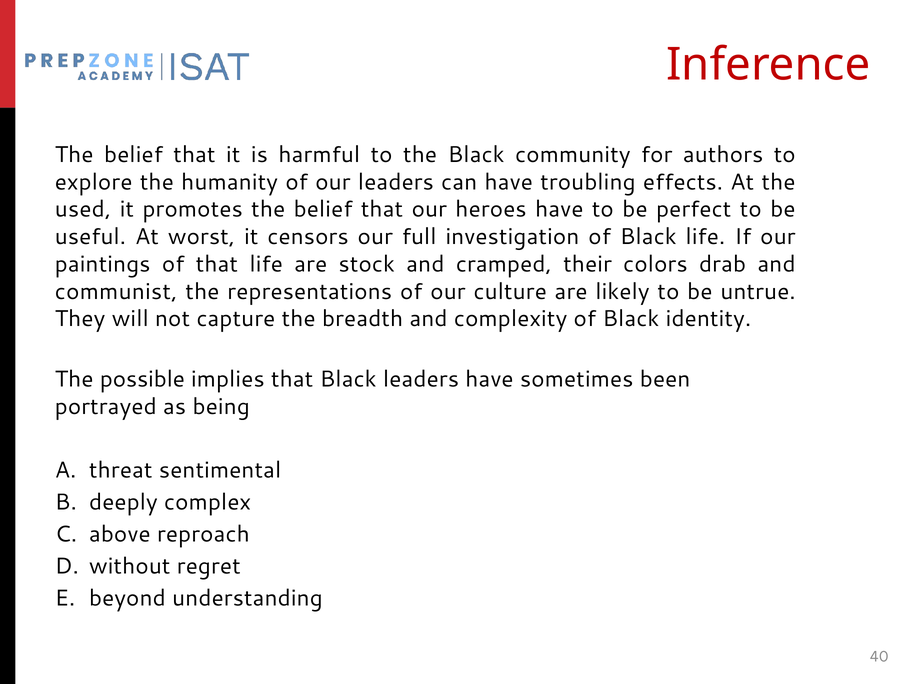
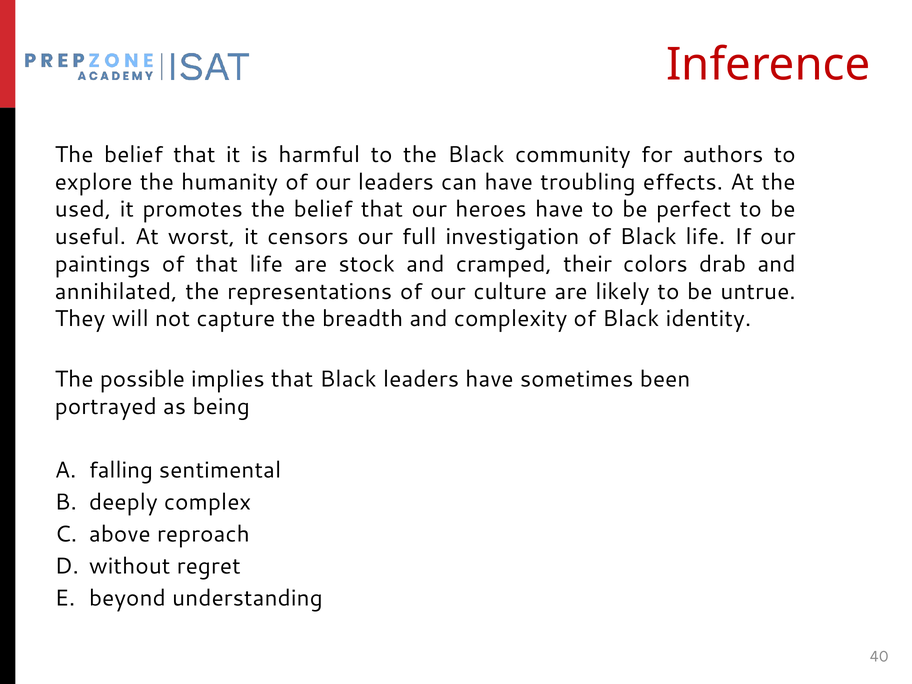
communist: communist -> annihilated (116, 291)
threat: threat -> falling (121, 470)
